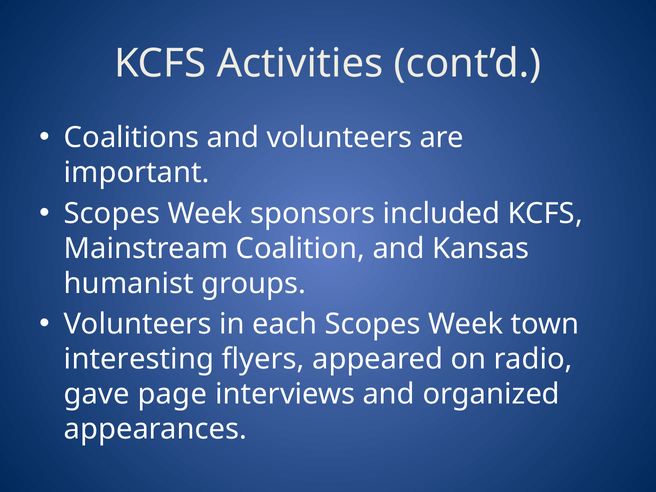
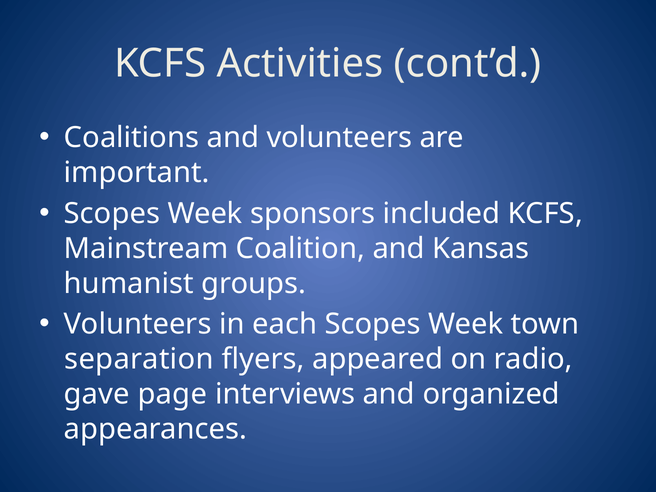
interesting: interesting -> separation (139, 359)
